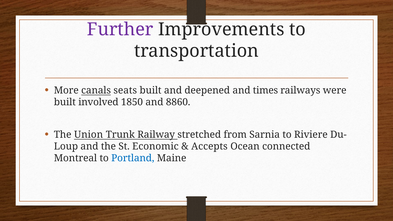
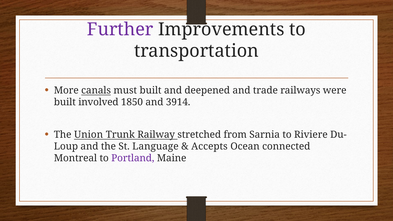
seats: seats -> must (125, 90)
times: times -> trade (265, 90)
8860: 8860 -> 3914 (178, 102)
Economic: Economic -> Language (155, 146)
Portland colour: blue -> purple (133, 158)
